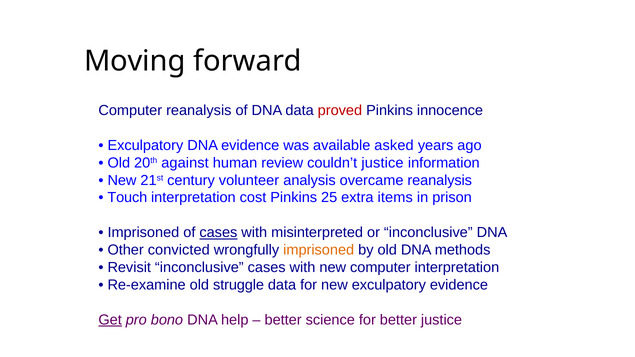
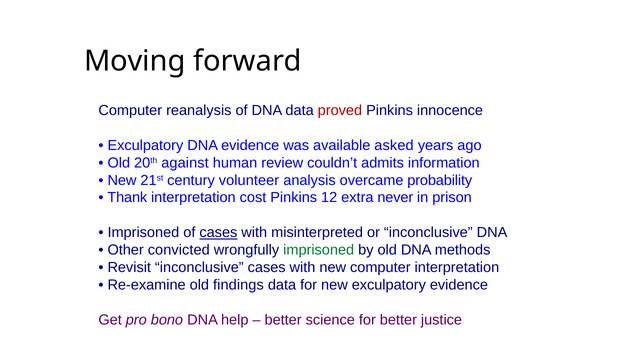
couldn’t justice: justice -> admits (383, 163)
overcame reanalysis: reanalysis -> probability (440, 180)
Touch: Touch -> Thank (127, 198)
25: 25 -> 12 (329, 198)
items: items -> never (395, 198)
imprisoned colour: orange -> green (319, 250)
struggle: struggle -> findings (238, 285)
Get underline: present -> none (110, 320)
